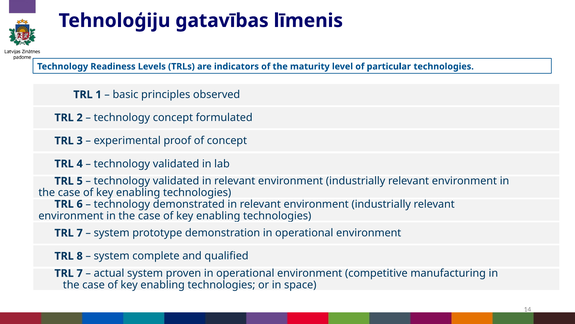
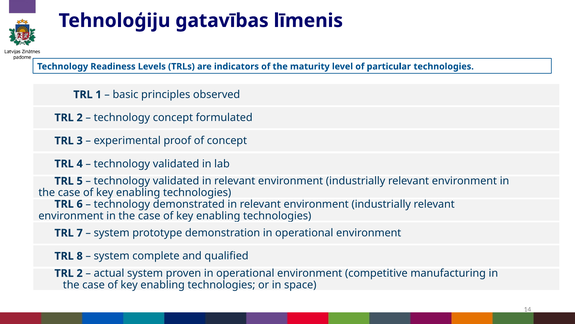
7: 7 -> 2 (80, 273)
